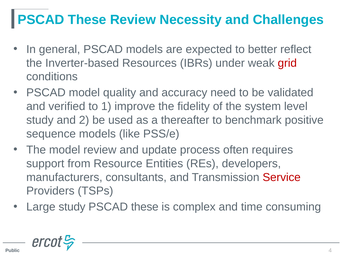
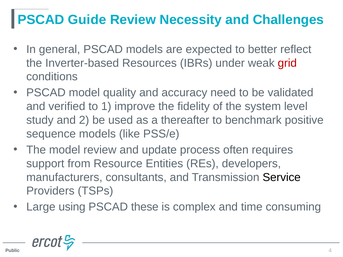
These: These -> Guide (87, 20)
Service colour: red -> black (282, 177)
Large study: study -> using (72, 207)
